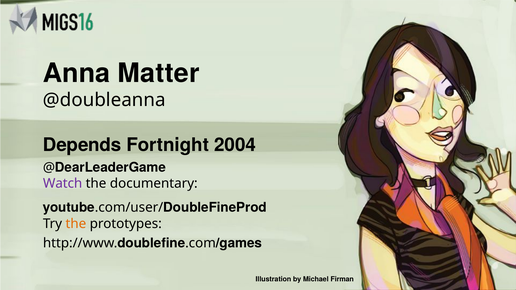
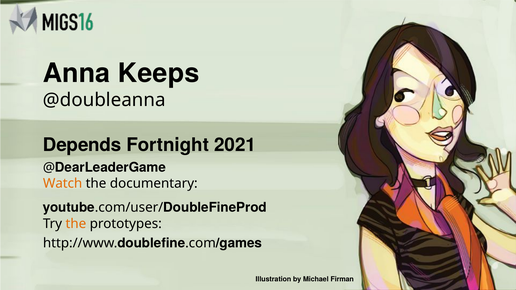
Matter: Matter -> Keeps (159, 73)
2004: 2004 -> 2021 (235, 145)
Watch colour: purple -> orange (63, 184)
